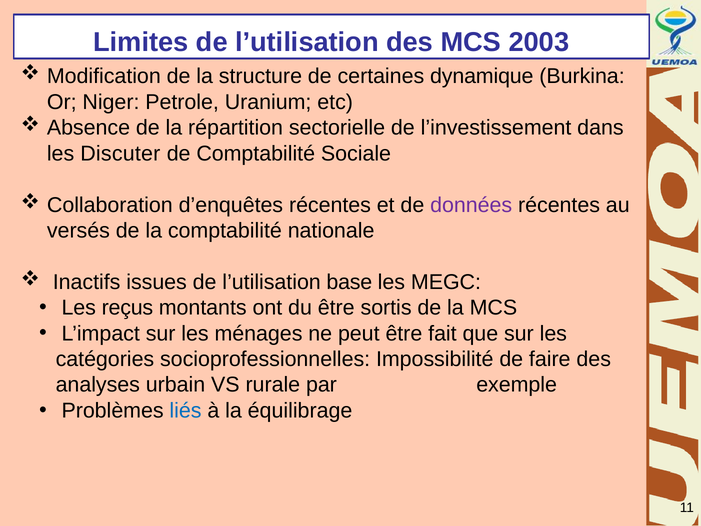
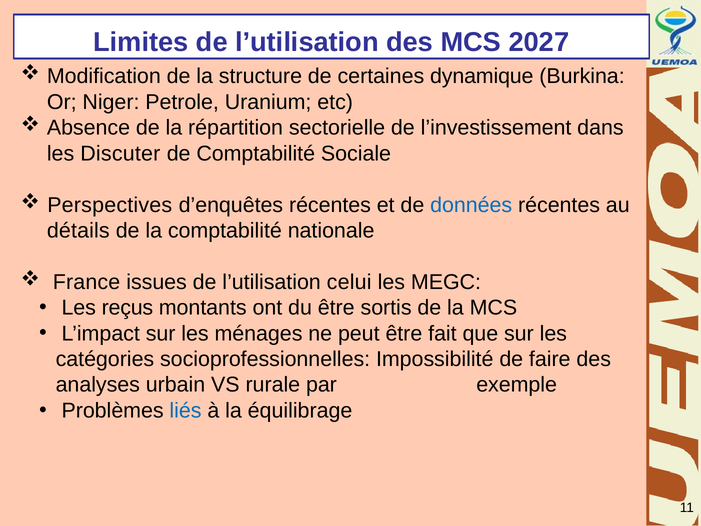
2003: 2003 -> 2027 (539, 42)
Collaboration: Collaboration -> Perspectives (110, 205)
données colour: purple -> blue (471, 205)
versés: versés -> détails (78, 231)
Inactifs: Inactifs -> France (87, 282)
base: base -> celui (349, 282)
